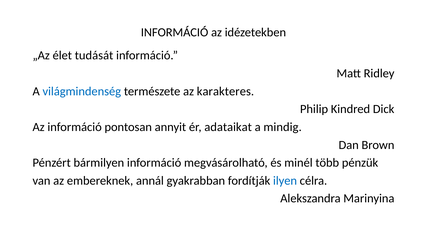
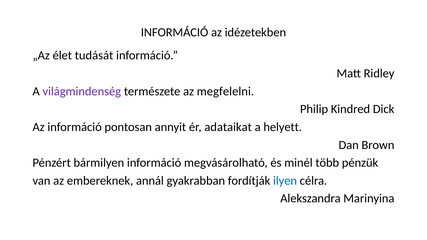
világmindenség colour: blue -> purple (82, 91)
karakteres: karakteres -> megfelelni (225, 91)
mindig: mindig -> helyett (283, 127)
